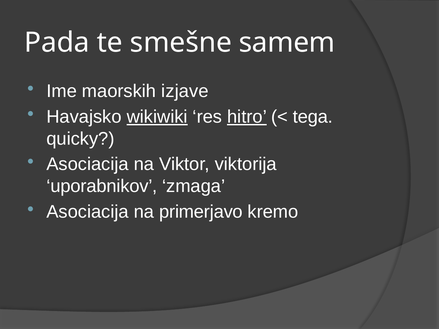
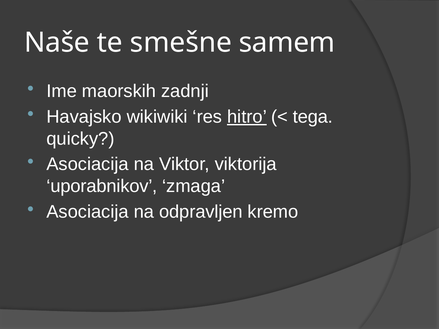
Pada: Pada -> Naše (57, 43)
izjave: izjave -> zadnji (185, 91)
wikiwiki underline: present -> none (157, 117)
primerjavo: primerjavo -> odpravljen (201, 212)
